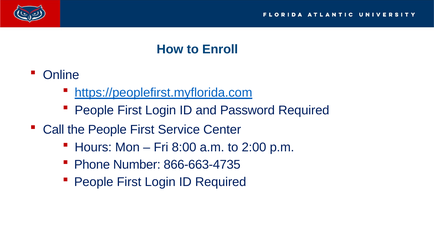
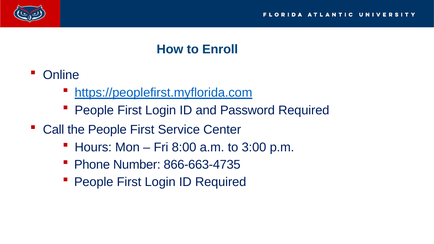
2:00: 2:00 -> 3:00 (254, 147)
